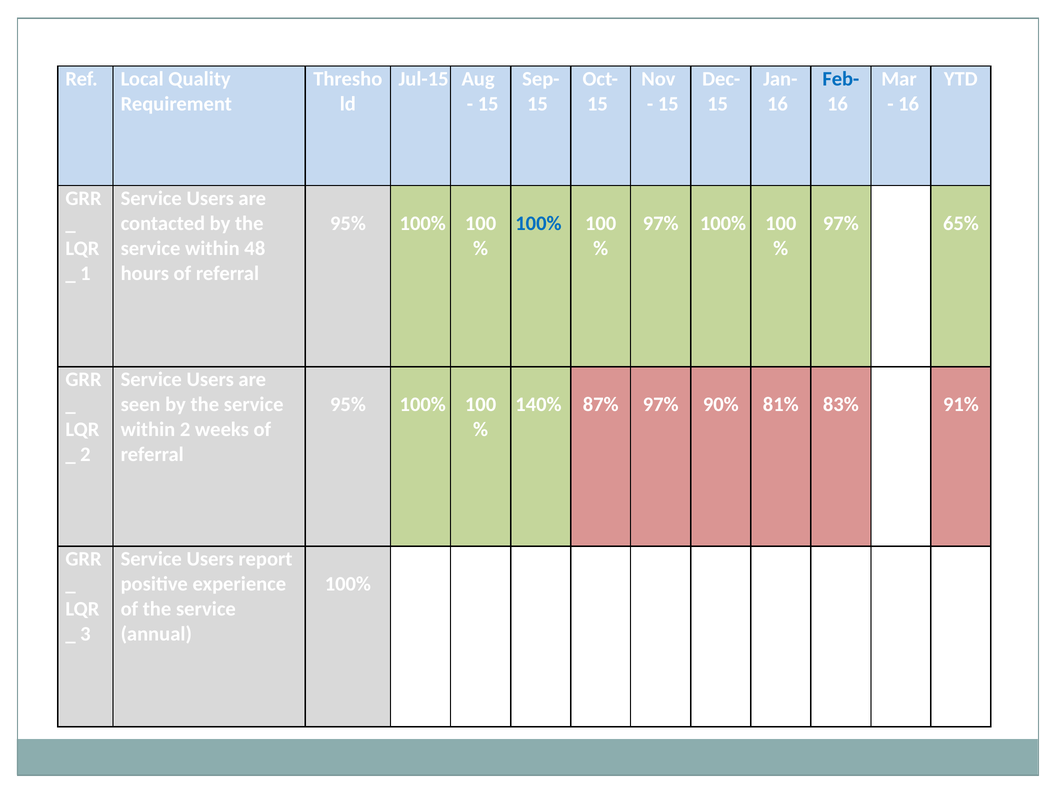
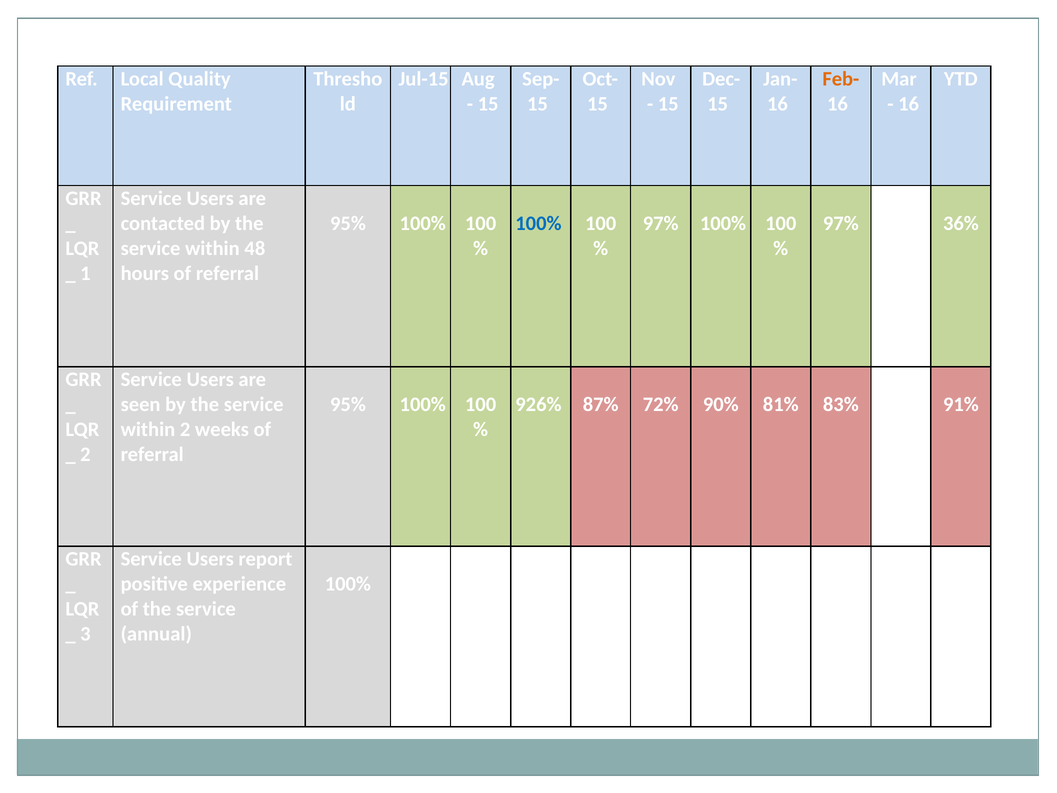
Feb- colour: blue -> orange (841, 79)
65%: 65% -> 36% (961, 223)
140%: 140% -> 926% (538, 404)
87% 97%: 97% -> 72% (661, 404)
